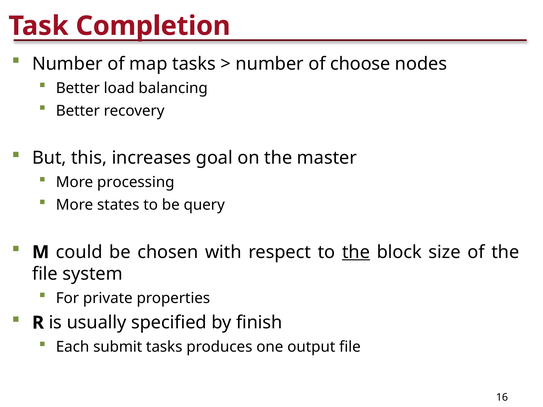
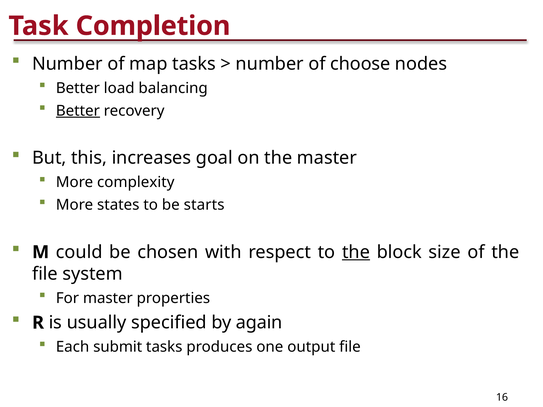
Better underline: none -> present (78, 111)
processing: processing -> complexity (136, 182)
query: query -> starts (204, 205)
For private: private -> master (108, 298)
finish: finish -> again (259, 323)
